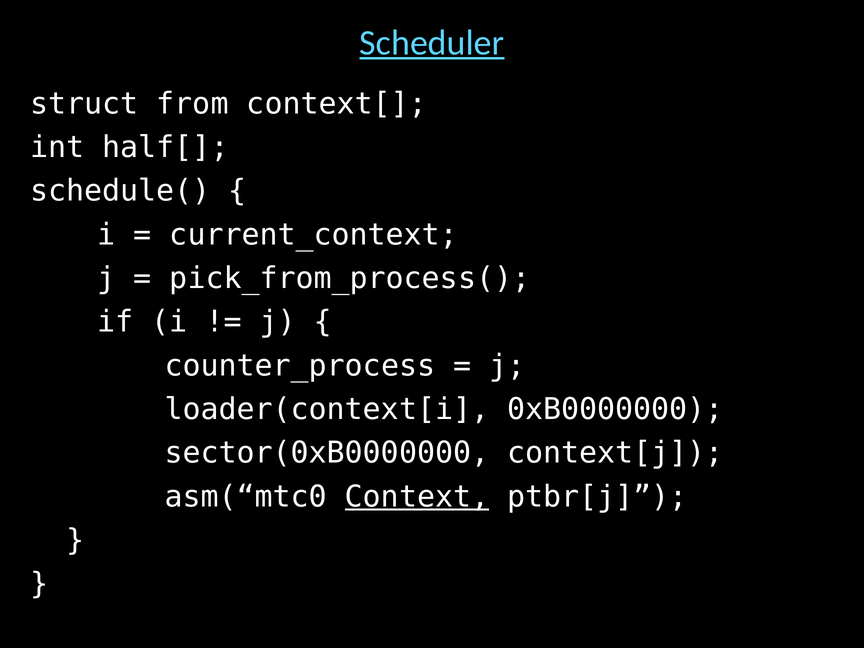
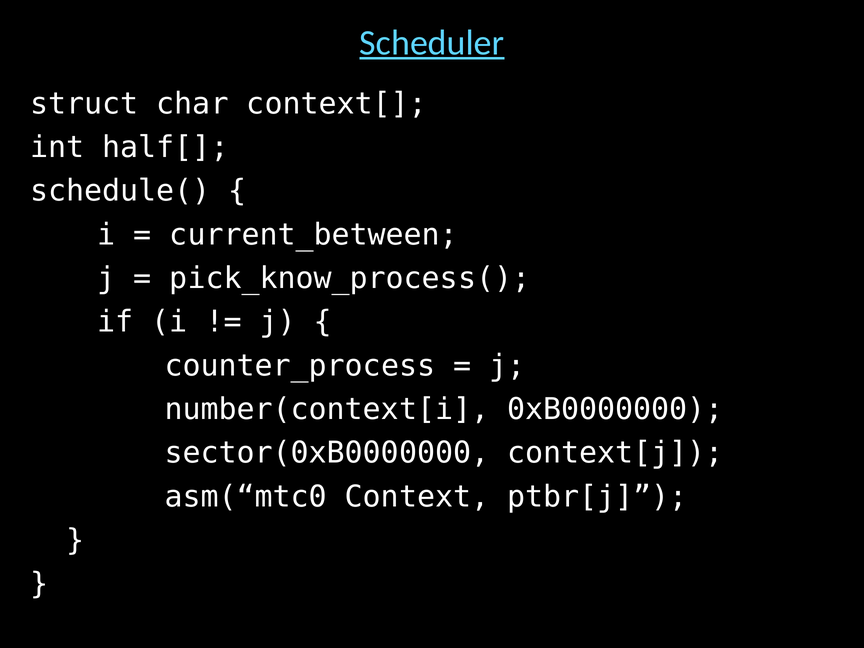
from: from -> char (192, 104)
current_context: current_context -> current_between (314, 235)
pick_from_process(: pick_from_process( -> pick_know_process( (350, 278)
loader(context[i: loader(context[i -> number(context[i (327, 409)
Context underline: present -> none (417, 497)
